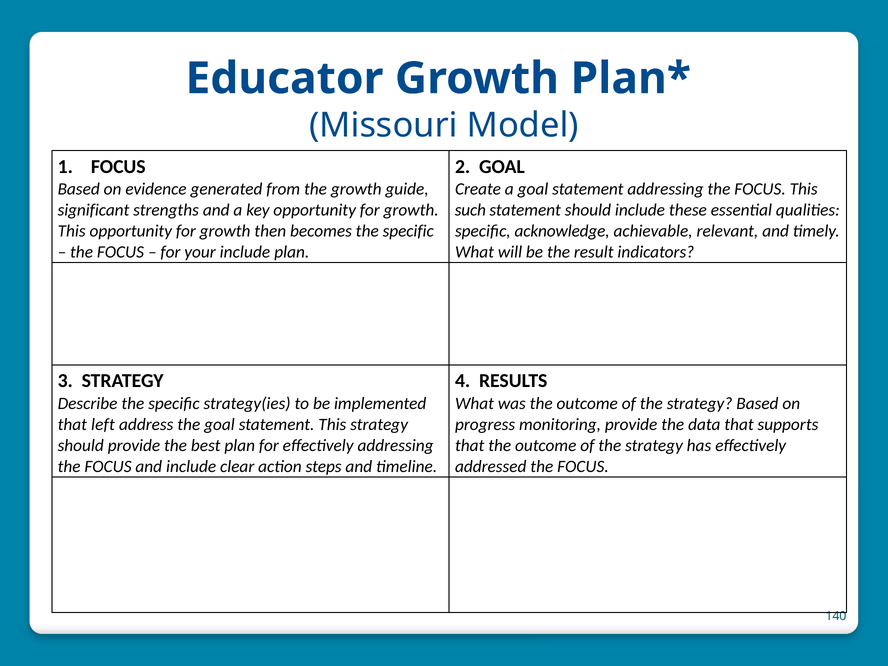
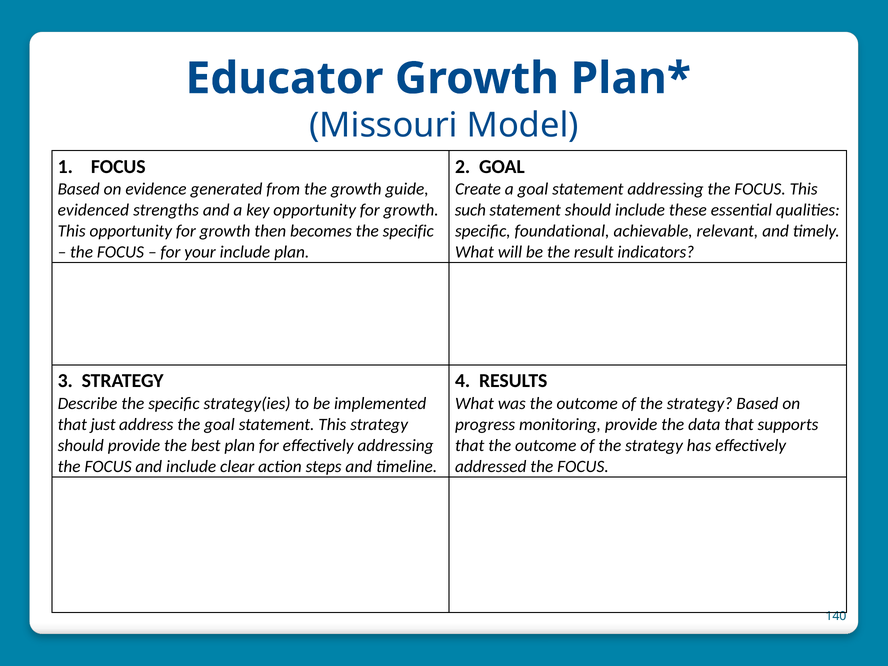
significant: significant -> evidenced (93, 210)
acknowledge: acknowledge -> foundational (562, 231)
left: left -> just (103, 424)
